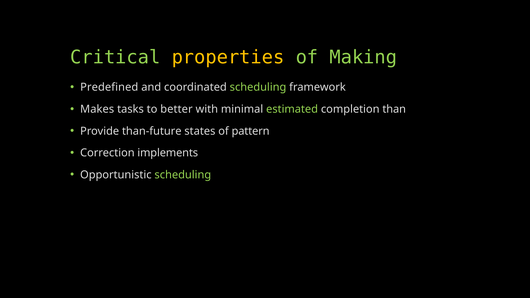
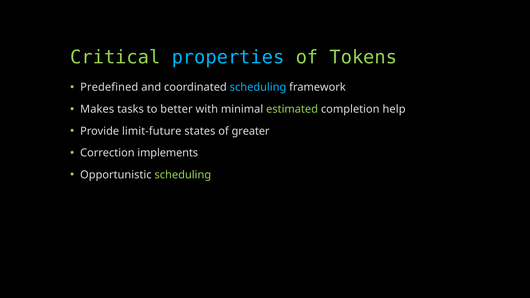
properties colour: yellow -> light blue (228, 57)
Making: Making -> Tokens (363, 57)
scheduling colour: light green -> light blue (258, 87)
than: than -> help (394, 109)
than-future: than-future -> limit-future (152, 131)
pattern: pattern -> greater (251, 131)
